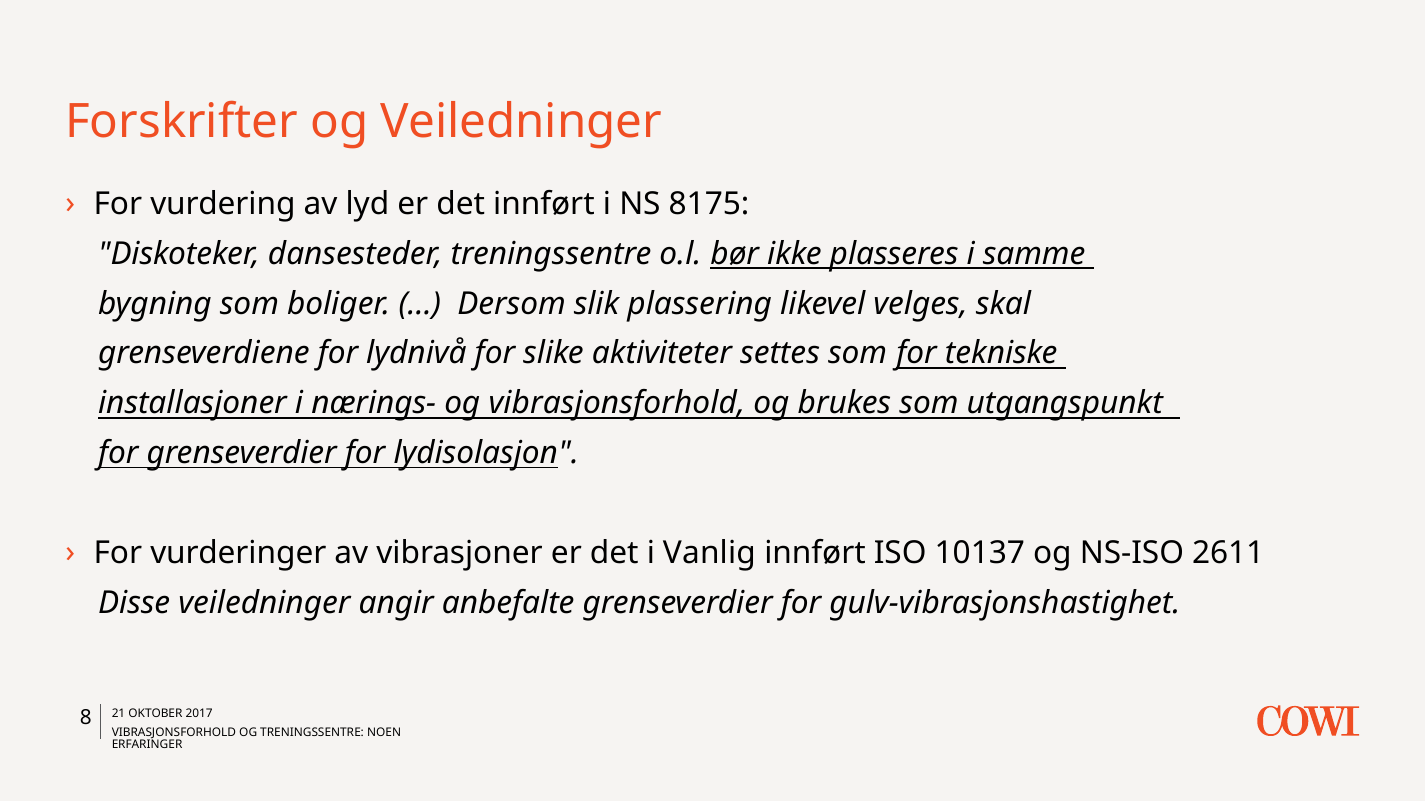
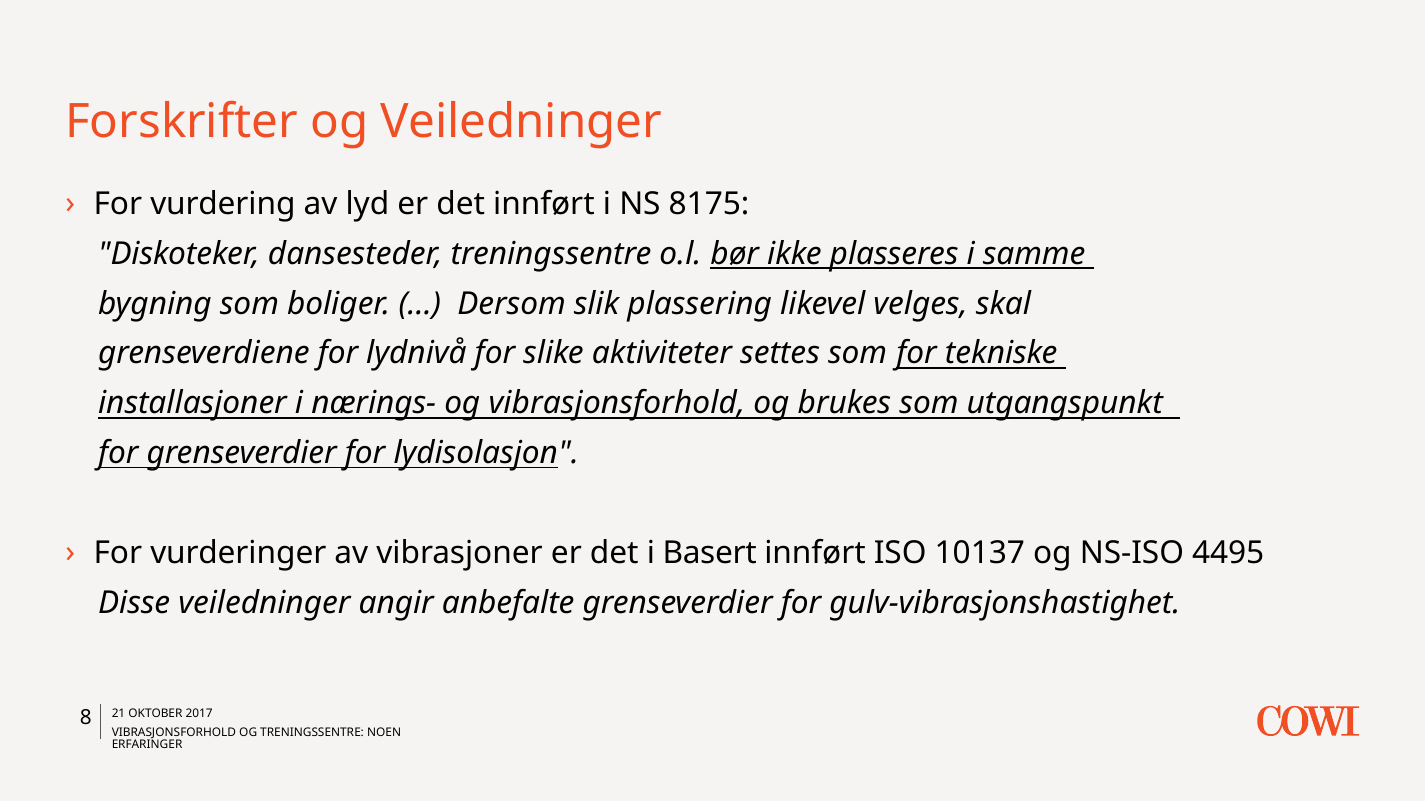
Vanlig: Vanlig -> Basert (710, 553)
2611: 2611 -> 4495 (1228, 553)
